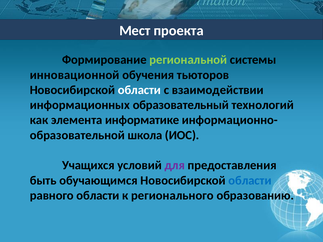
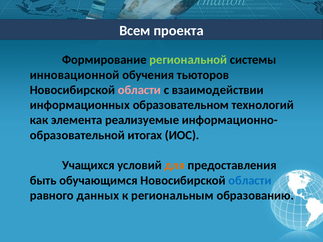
Мест: Мест -> Всем (135, 31)
области colour: white -> pink (139, 90)
образовательный: образовательный -> образовательном (181, 105)
информатике: информатике -> реализуемые (142, 120)
школа: школа -> итогах (145, 135)
для colour: purple -> orange (175, 165)
равного области: области -> данных (98, 196)
регионального: регионального -> региональным (172, 196)
